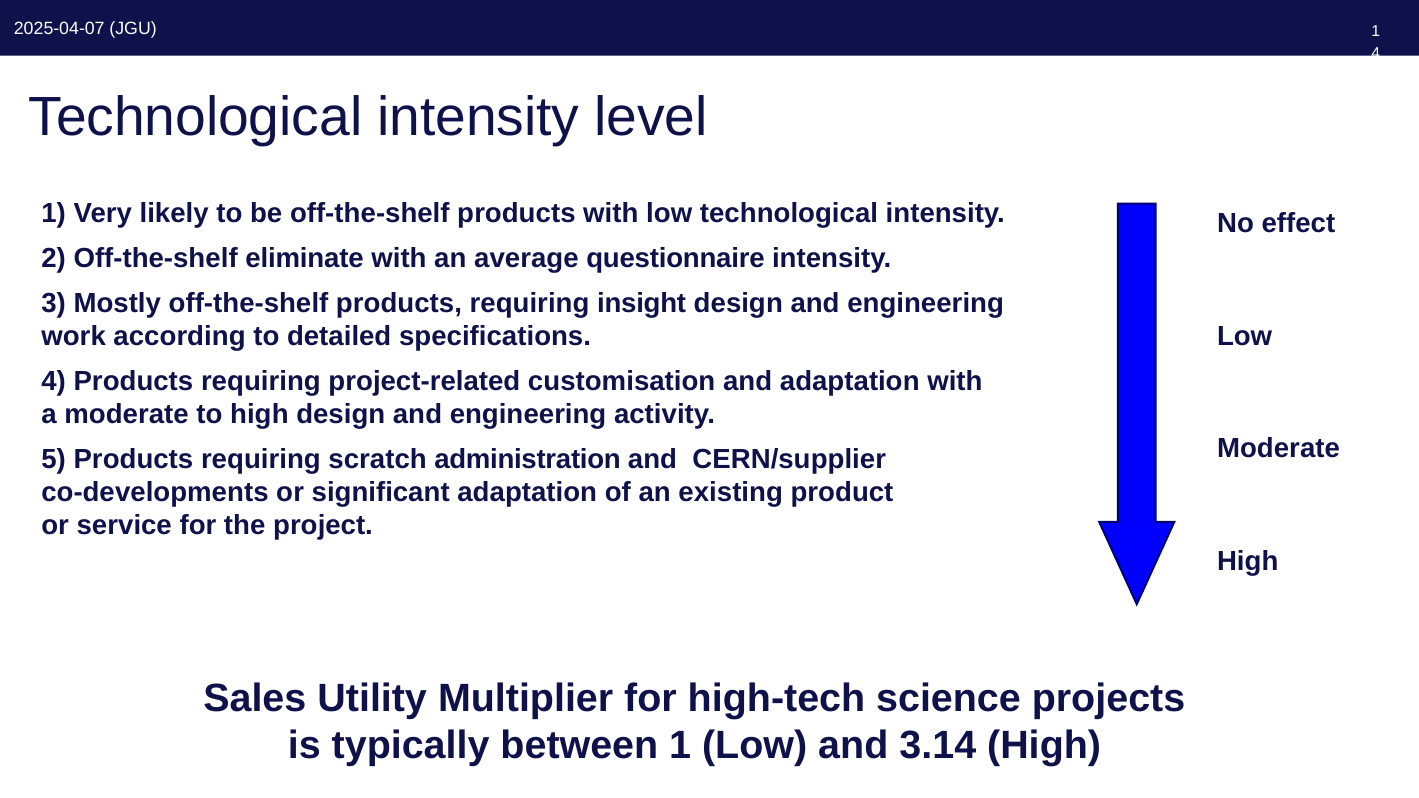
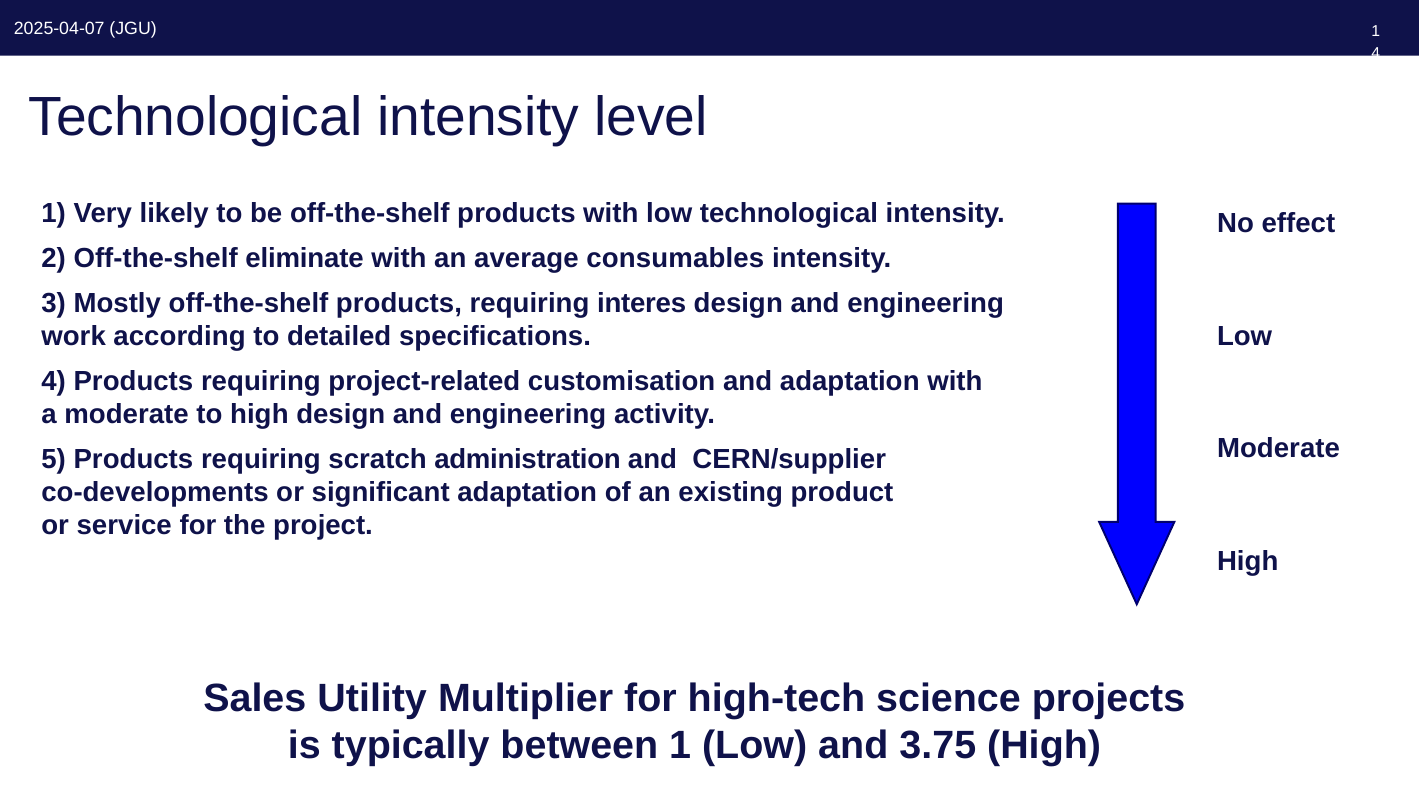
questionnaire: questionnaire -> consumables (675, 258)
insight: insight -> interes (642, 303)
3.14: 3.14 -> 3.75 (938, 746)
